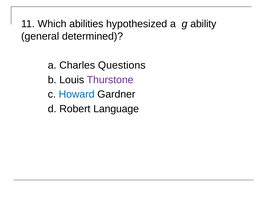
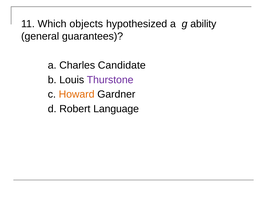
abilities: abilities -> objects (86, 24)
determined: determined -> guarantees (93, 36)
Questions: Questions -> Candidate (122, 65)
Howard colour: blue -> orange (77, 94)
